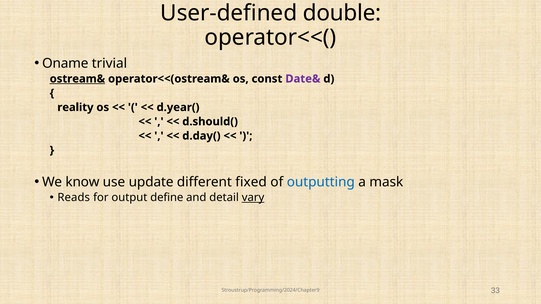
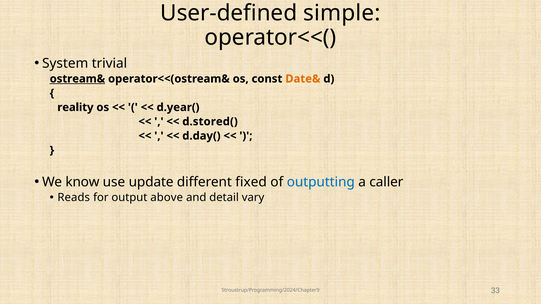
double: double -> simple (342, 13)
Oname: Oname -> System (65, 63)
Date& colour: purple -> orange (303, 79)
d.should(: d.should( -> d.stored( (210, 122)
mask: mask -> caller (386, 182)
define: define -> above (167, 198)
vary underline: present -> none (253, 198)
